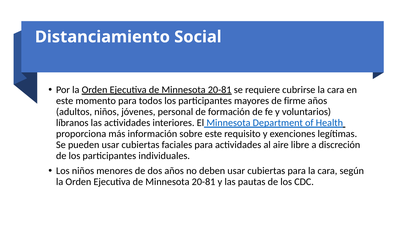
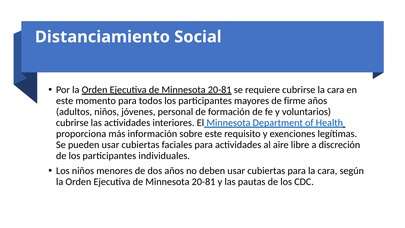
líbranos: líbranos -> cubrirse (72, 123)
